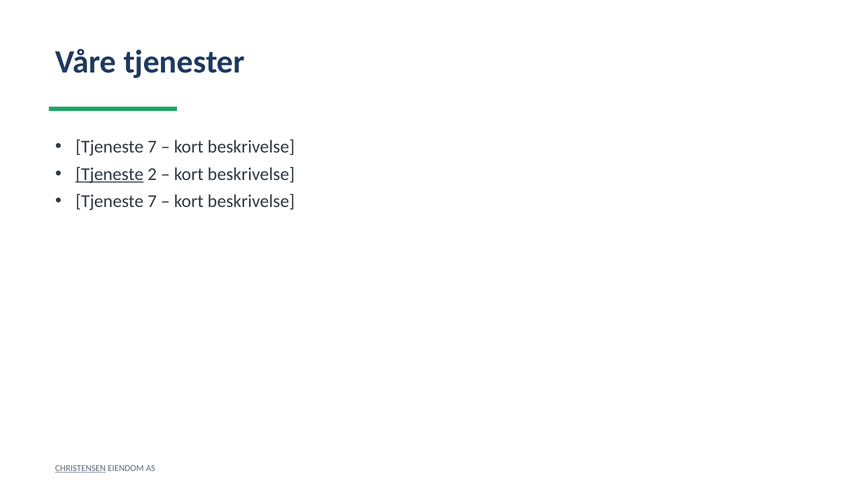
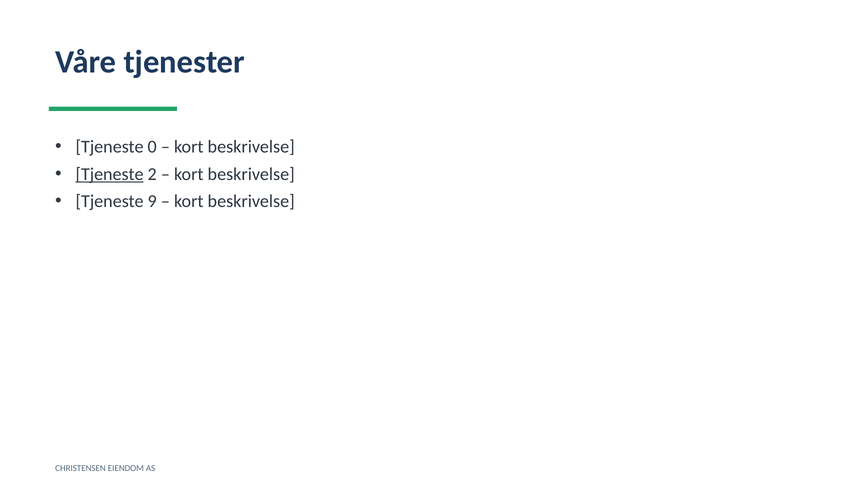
7: 7 -> 0 (152, 147)
7: 7 -> 9 (152, 201)
CHRISTENSEN underline: present -> none (81, 468)
